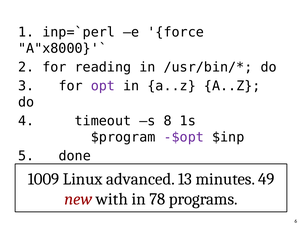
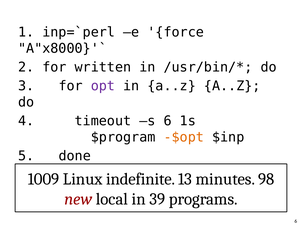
reading: reading -> written (103, 67)
s 8: 8 -> 6 (168, 121)
-$opt colour: purple -> orange (184, 137)
advanced: advanced -> indefinite (141, 179)
49: 49 -> 98 (266, 179)
with: with -> local (112, 199)
78: 78 -> 39 (157, 199)
